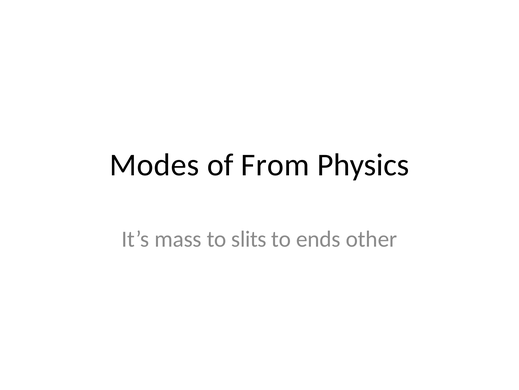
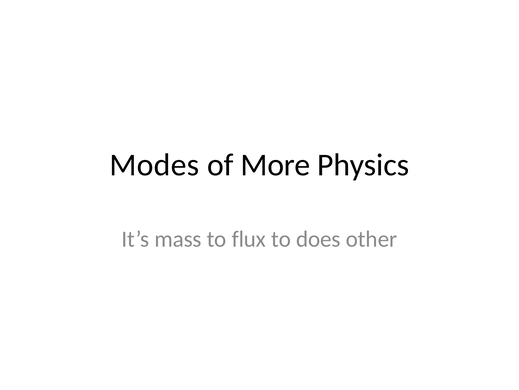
From: From -> More (275, 165)
slits: slits -> flux (249, 239)
ends: ends -> does (318, 239)
